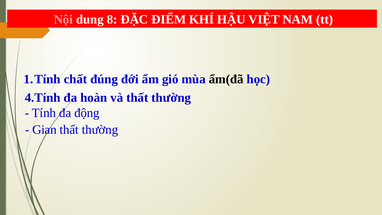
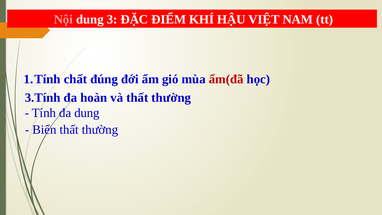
8: 8 -> 3 (112, 20)
ẩm(đã colour: black -> red (226, 79)
4.Tính: 4.Tính -> 3.Tính (43, 98)
đa động: động -> dung (87, 113)
Gian: Gian -> Biển (44, 130)
